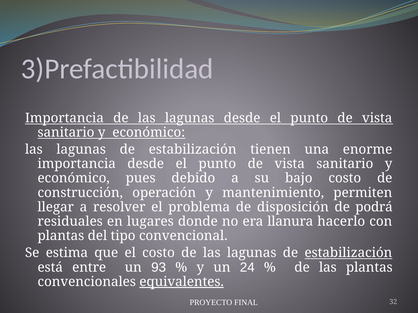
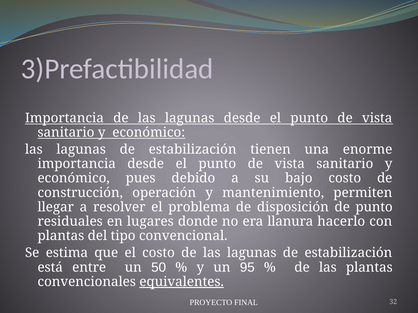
de podrá: podrá -> punto (374, 207)
estabilización underline: present -> none (348, 253)
93: 93 -> 50 (159, 268)
24: 24 -> 95 (247, 268)
